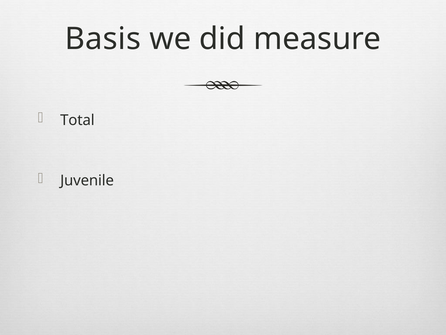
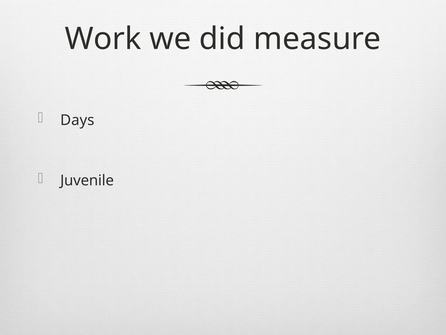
Basis: Basis -> Work (103, 39)
Total: Total -> Days (77, 120)
